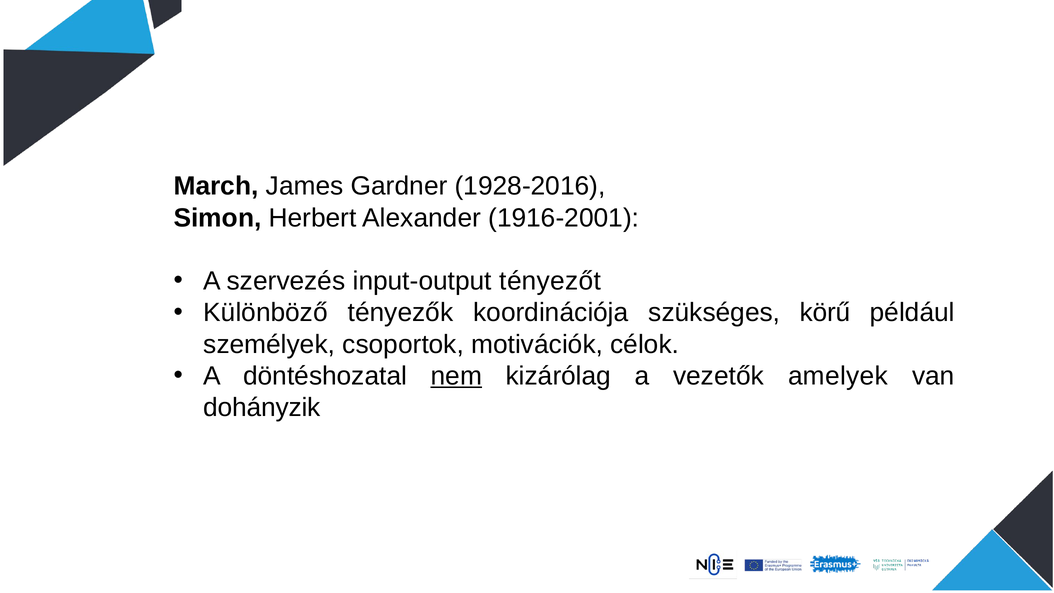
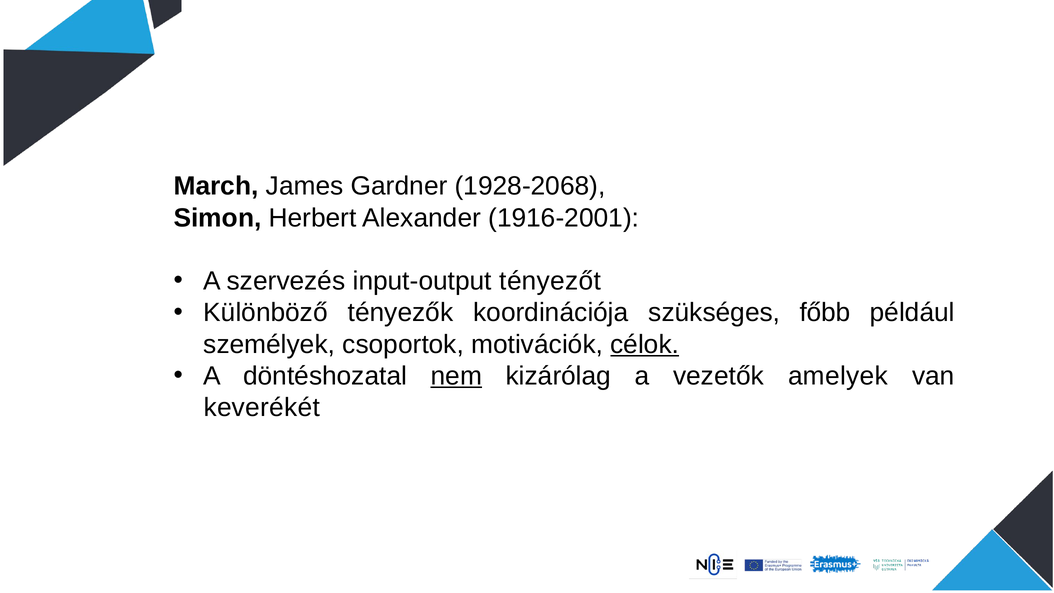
1928-2016: 1928-2016 -> 1928-2068 (530, 186)
körű: körű -> főbb (825, 313)
célok underline: none -> present (645, 344)
dohányzik: dohányzik -> keverékét (262, 408)
